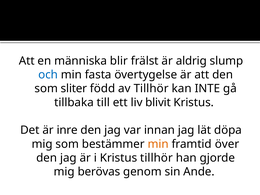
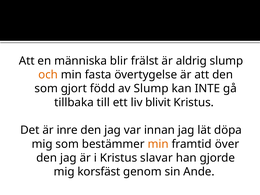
och colour: blue -> orange (48, 75)
sliter: sliter -> gjort (74, 89)
av Tillhör: Tillhör -> Slump (151, 89)
Kristus tillhör: tillhör -> slavar (156, 158)
berövas: berövas -> korsfäst (99, 172)
